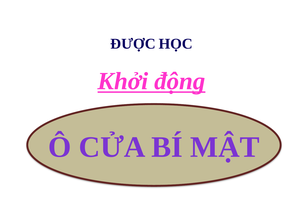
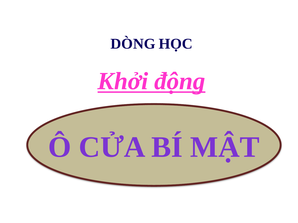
ĐƯỢC: ĐƯỢC -> DÒNG (133, 44)
